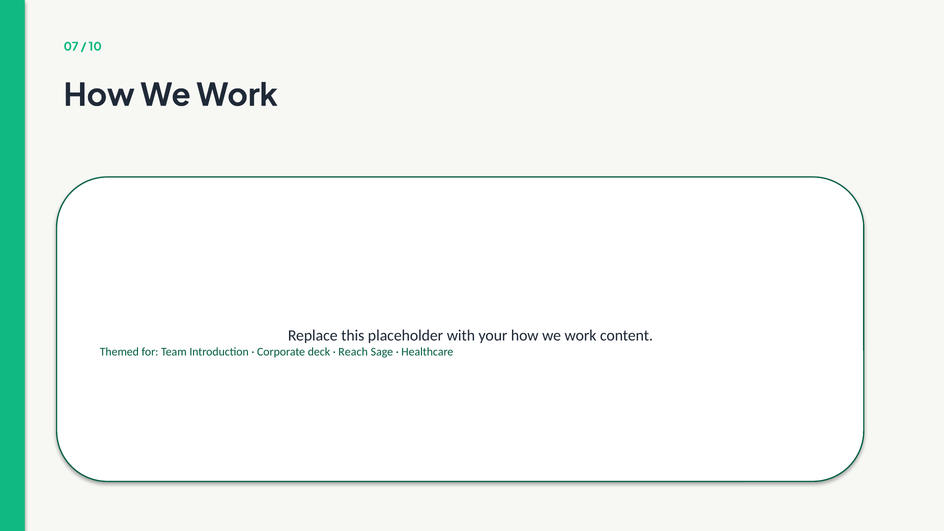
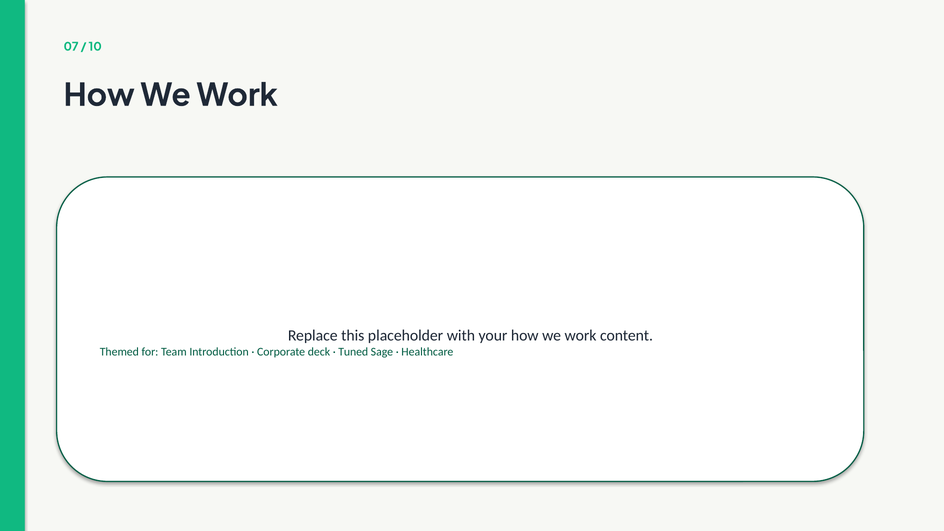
Reach: Reach -> Tuned (353, 352)
